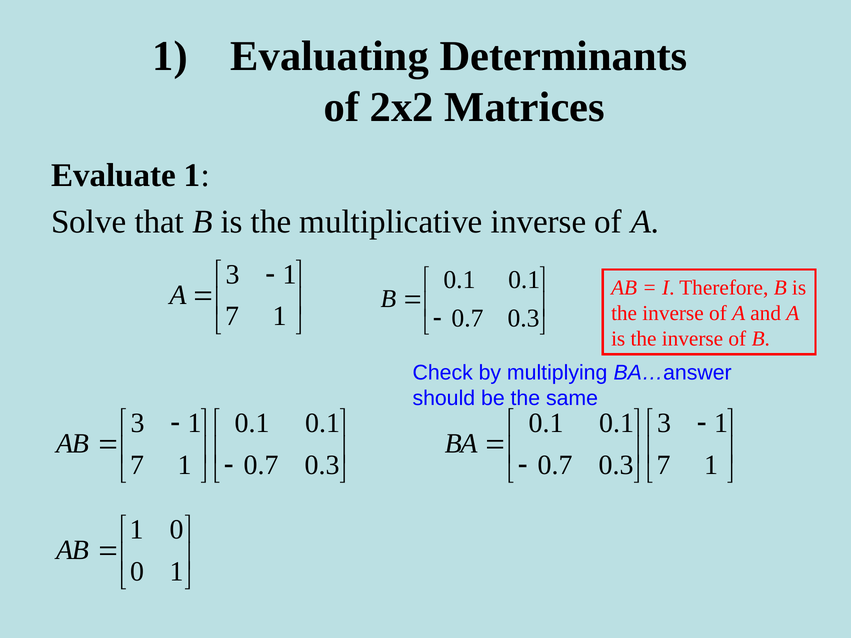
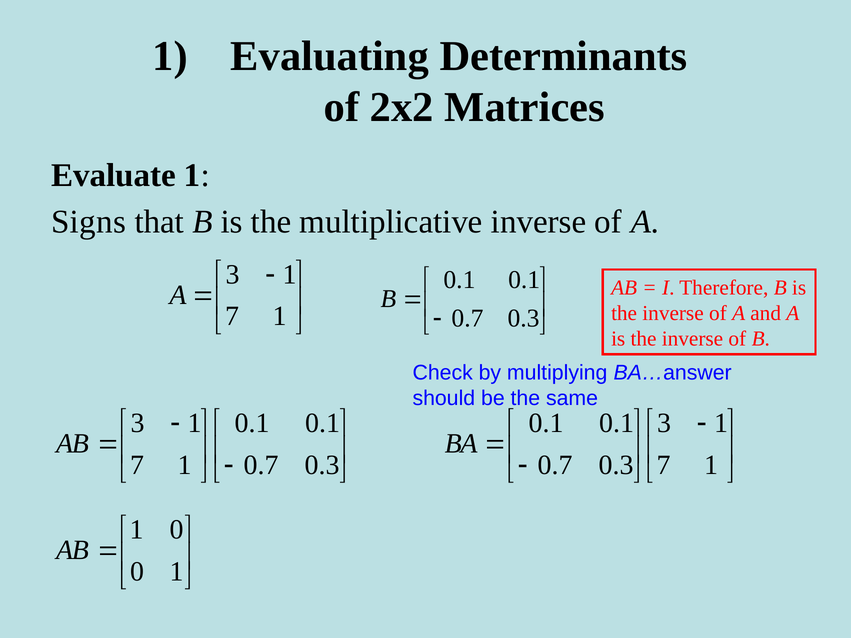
Solve: Solve -> Signs (88, 222)
